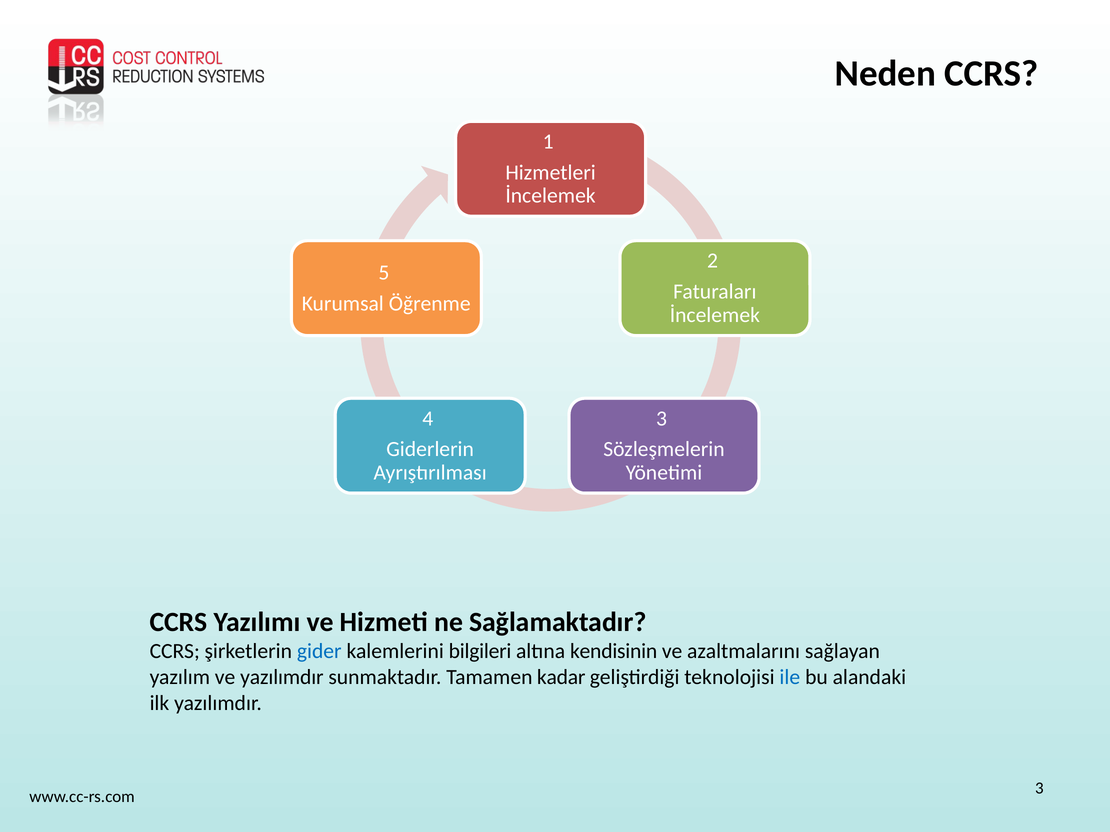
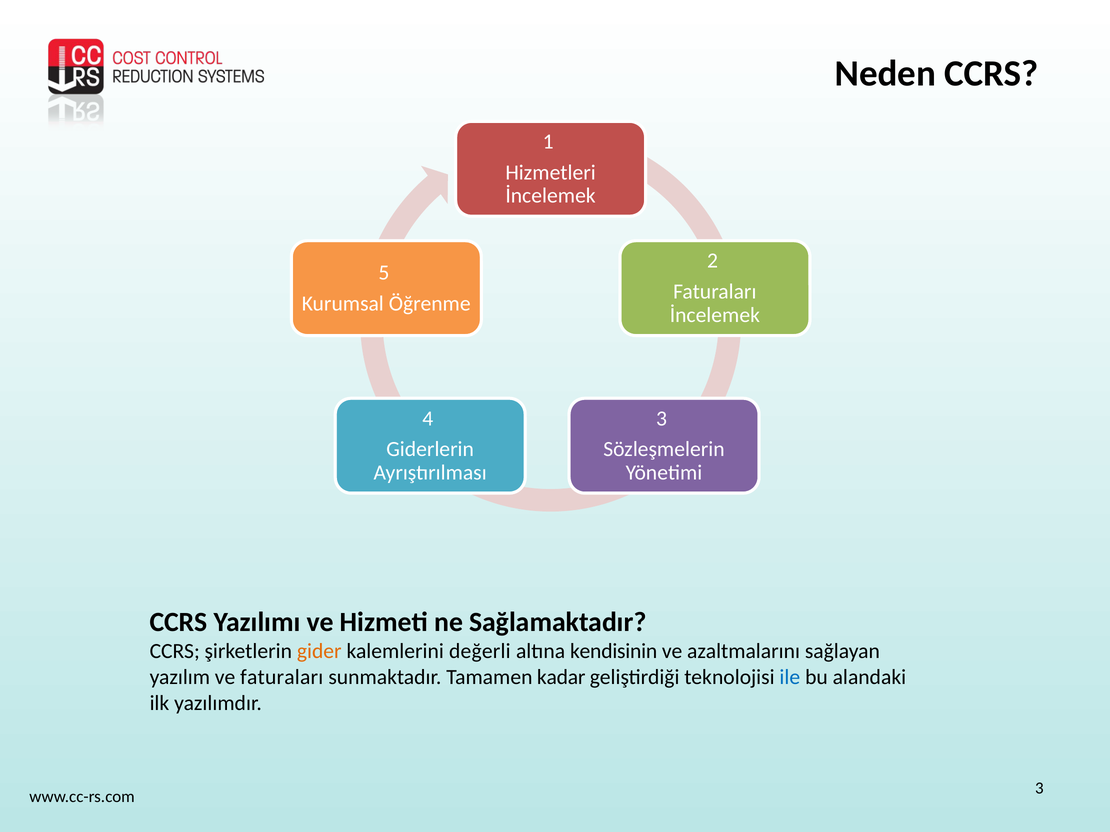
gider colour: blue -> orange (319, 652)
bilgileri: bilgileri -> değerli (480, 652)
ve yazılımdır: yazılımdır -> faturaları (282, 677)
